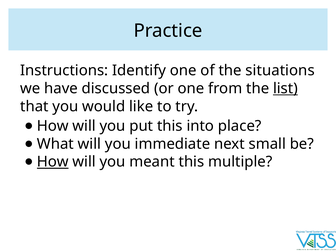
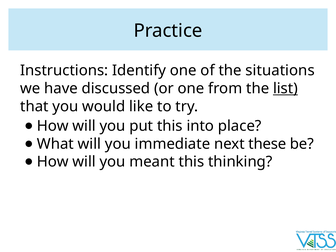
small: small -> these (267, 144)
How underline: present -> none (53, 162)
multiple: multiple -> thinking (240, 162)
